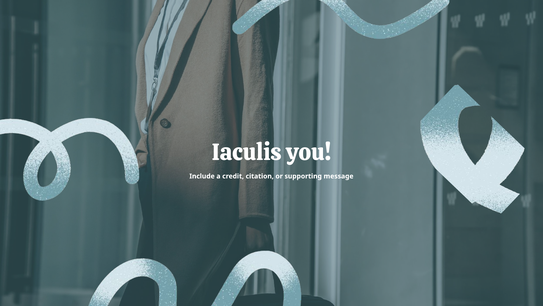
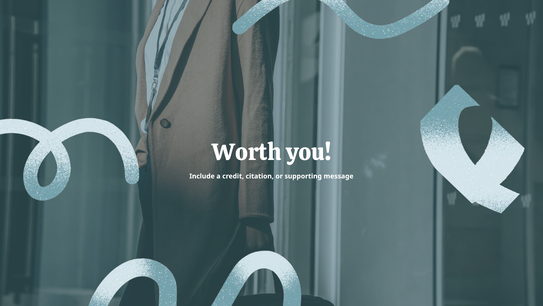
Iaculis: Iaculis -> Worth (247, 152)
